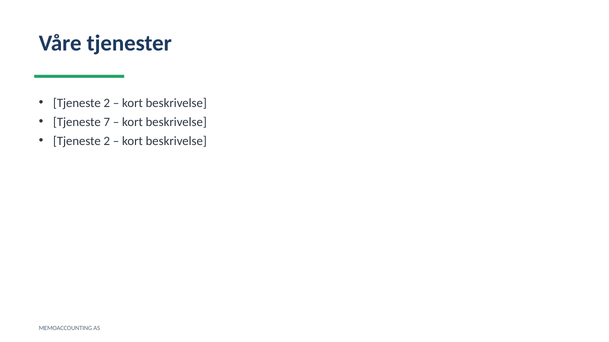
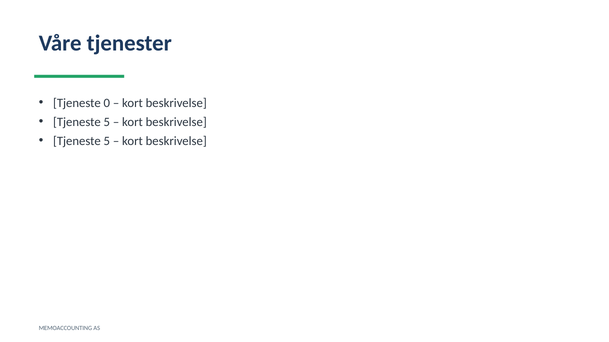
2: 2 -> 0 (107, 103)
7: 7 -> 5 (107, 122)
2: 2 -> 5 (107, 141)
